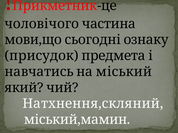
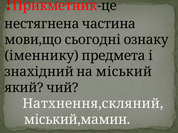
чоловічого: чоловічого -> нестягнена (42, 24)
присудок: присудок -> іменнику (42, 56)
навчатись: навчатись -> знахідний (39, 72)
